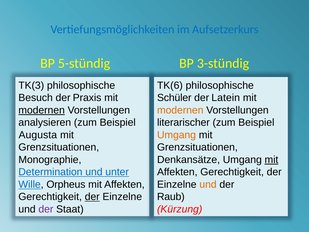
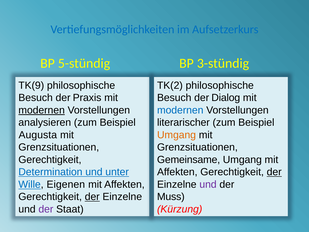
TK(3: TK(3 -> TK(9 (31, 85)
TK(6: TK(6 -> TK(2 (170, 85)
Schüler: Schüler -> Besuch (174, 98)
Latein: Latein -> Dialog (226, 98)
modernen colour: orange -> blue (180, 110)
Monographie: Monographie -> Gerechtigkeit (50, 160)
Denkansätze: Denkansätze -> Gemeinsame (189, 160)
mit underline: present -> none (271, 160)
der underline: none -> present (274, 172)
Orpheus: Orpheus -> Eigenen (66, 184)
und colour: orange -> purple (208, 184)
Raub: Raub -> Muss (171, 197)
